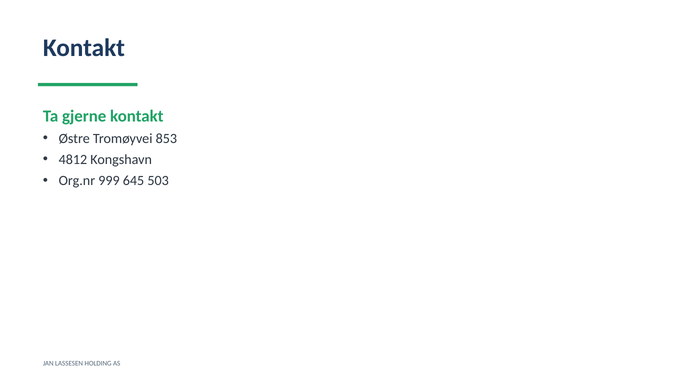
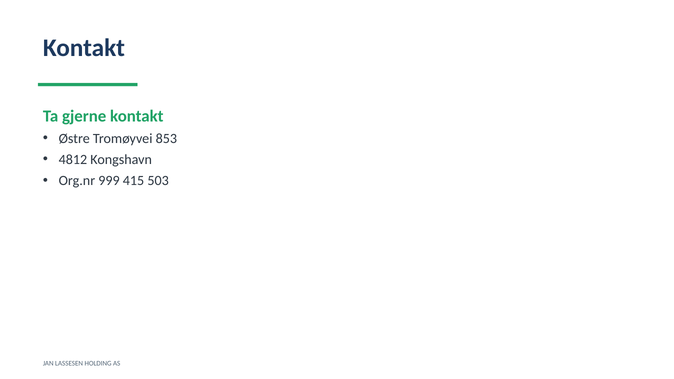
645: 645 -> 415 (134, 181)
